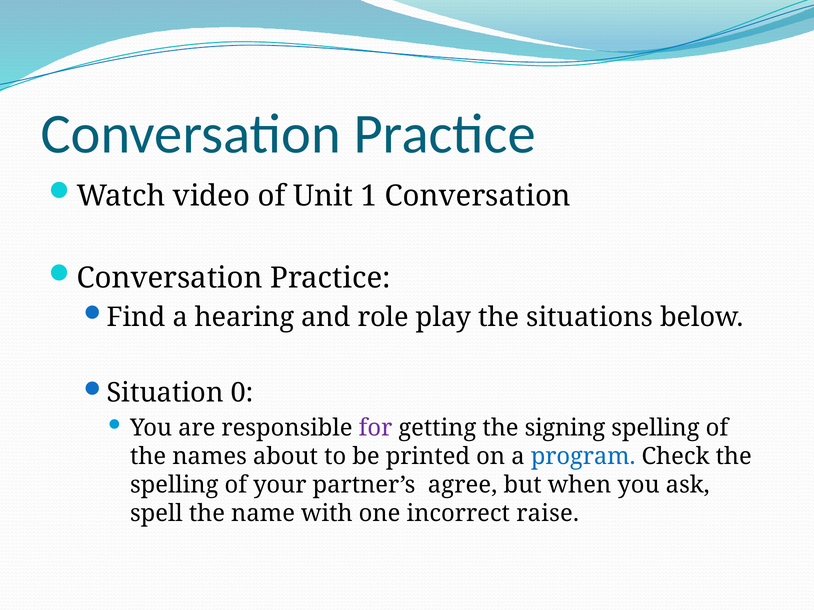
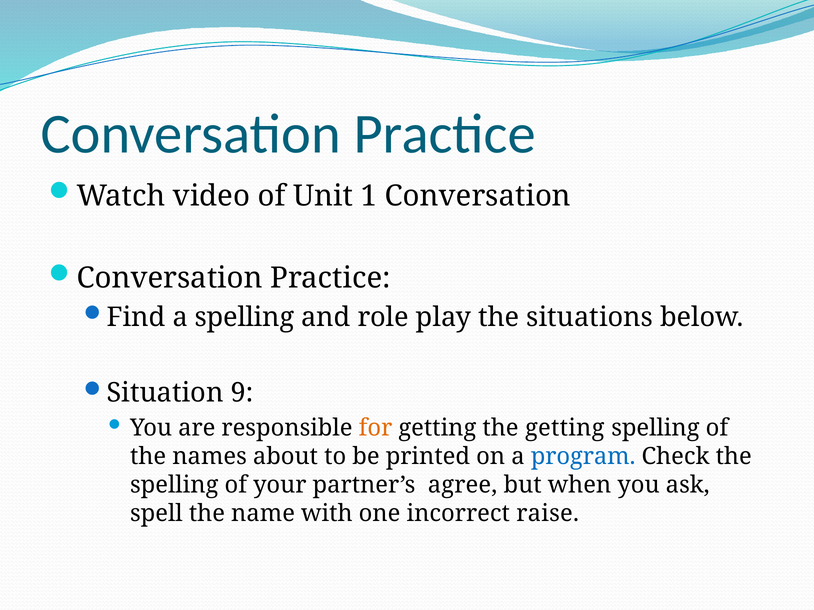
a hearing: hearing -> spelling (245, 317)
0: 0 -> 9 (242, 393)
for colour: purple -> orange (375, 428)
the signing: signing -> getting (565, 428)
